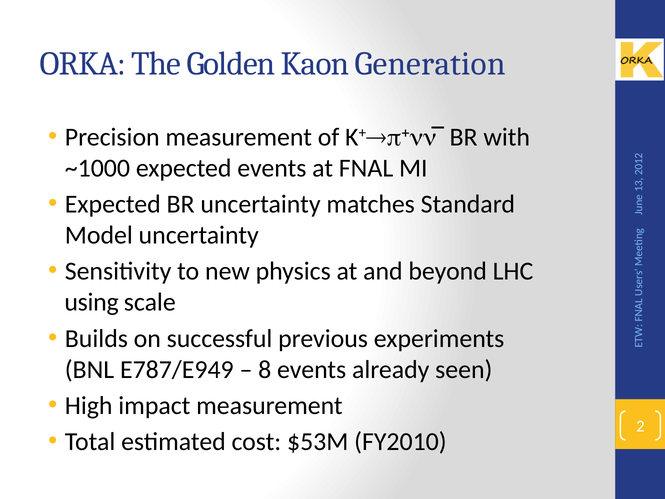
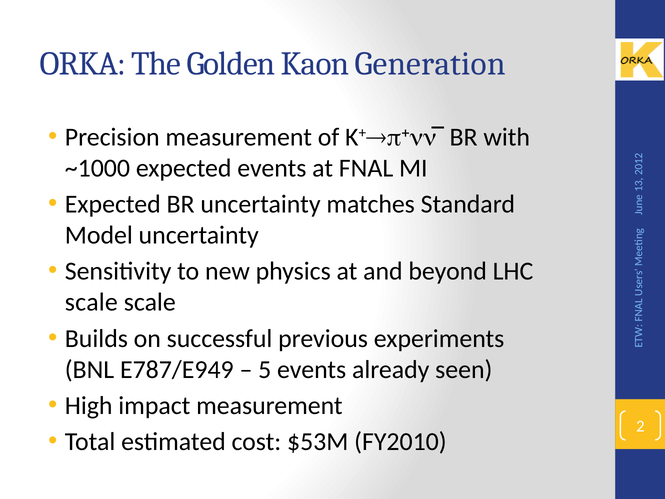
using: using -> scale (91, 302)
8: 8 -> 5 (265, 369)
